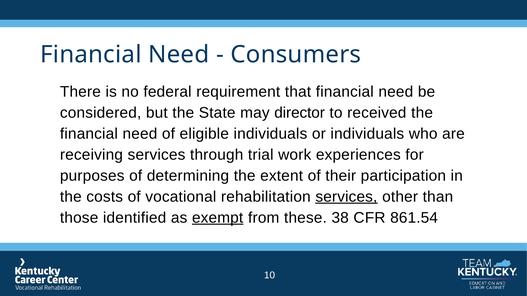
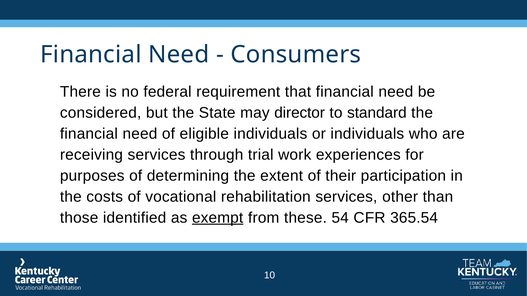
received: received -> standard (377, 113)
services underline: present -> none (346, 197)
38: 38 -> 54 (340, 218)
861.54: 861.54 -> 365.54 (414, 218)
